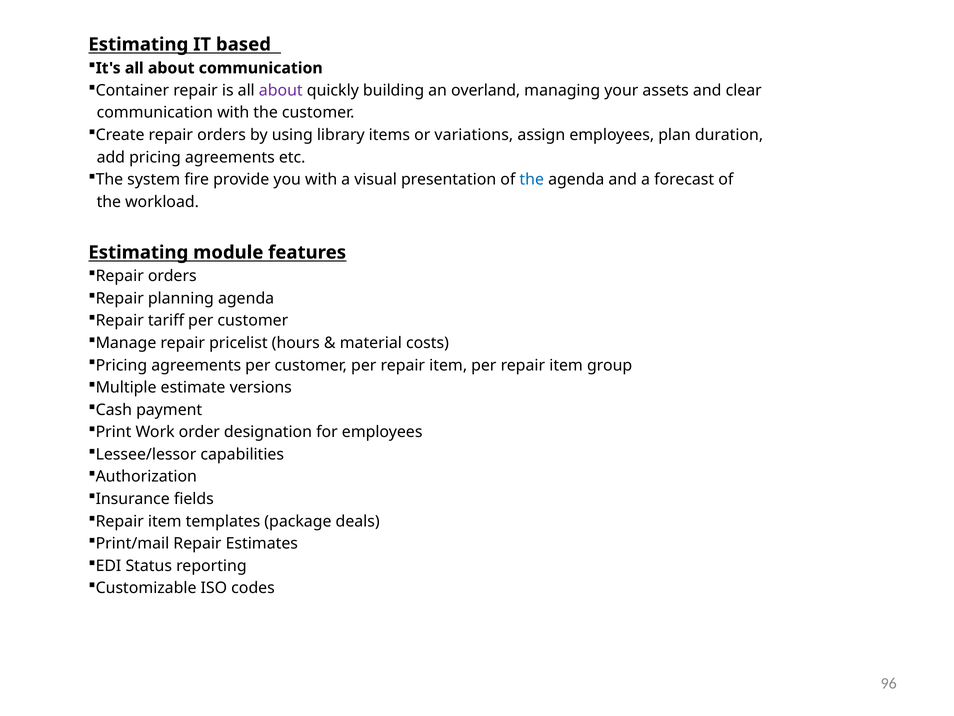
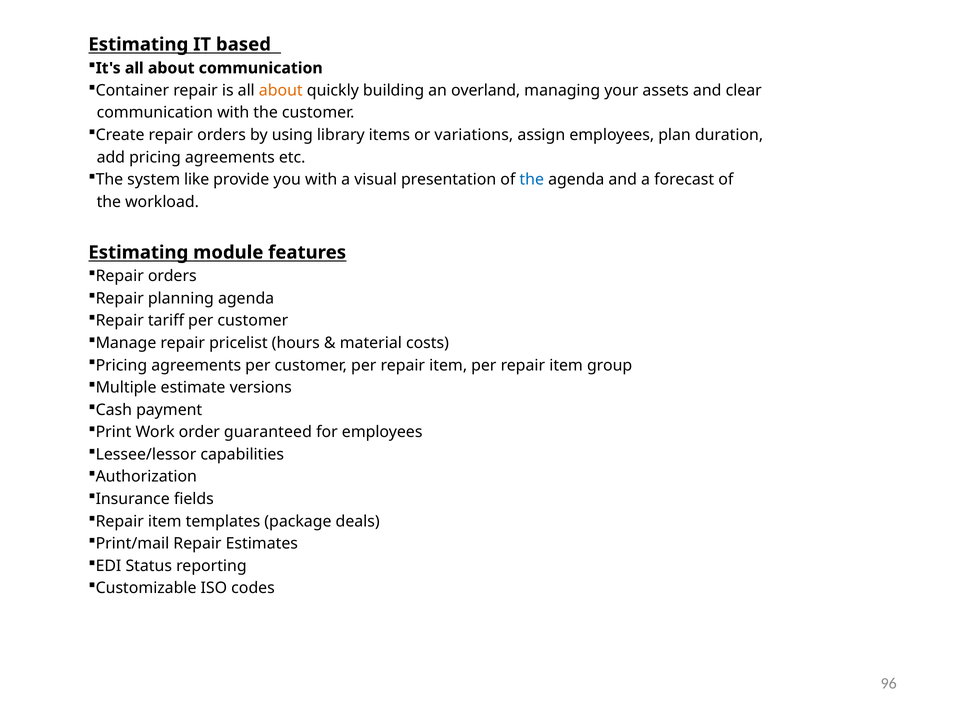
about colour: purple -> orange (281, 90)
fire: fire -> like (197, 179)
designation: designation -> guaranteed (268, 432)
